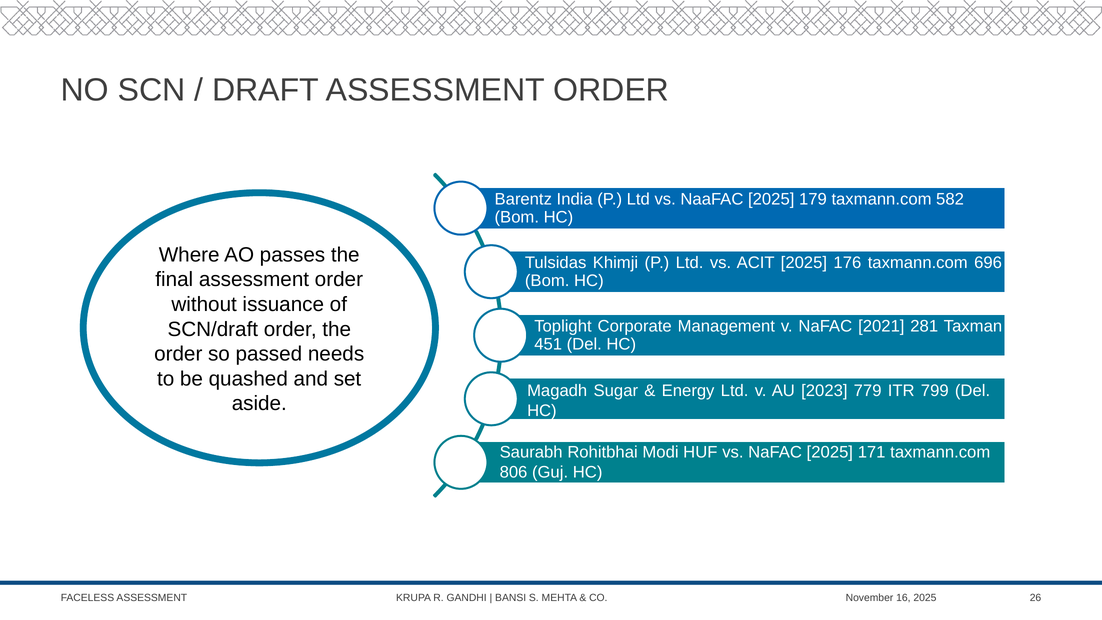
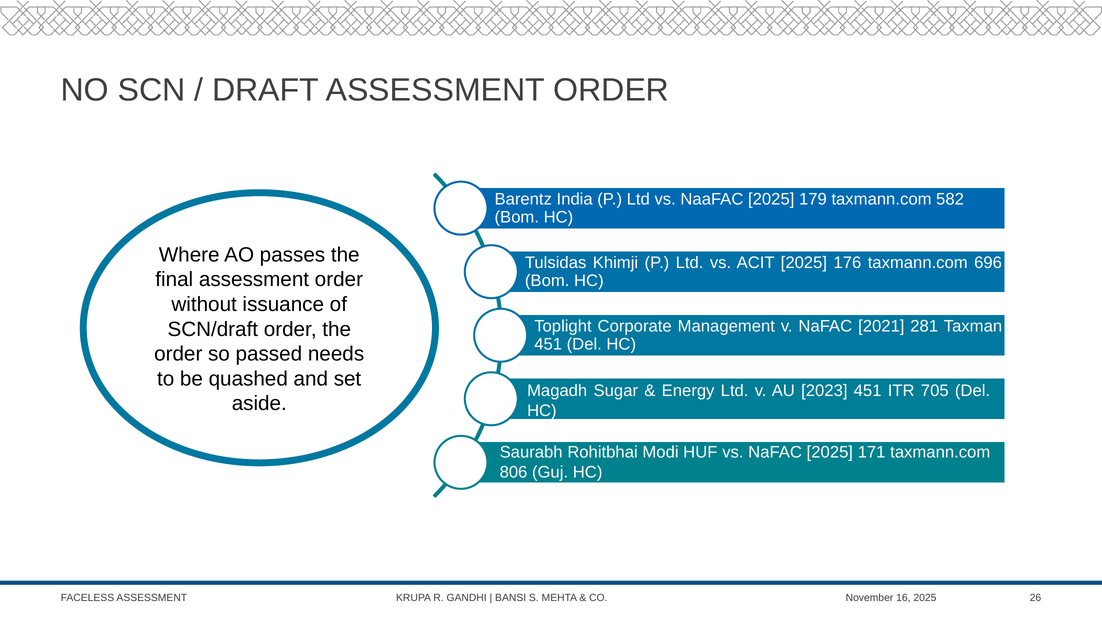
2023 779: 779 -> 451 (868, 391)
799: 799 -> 705 (935, 391)
